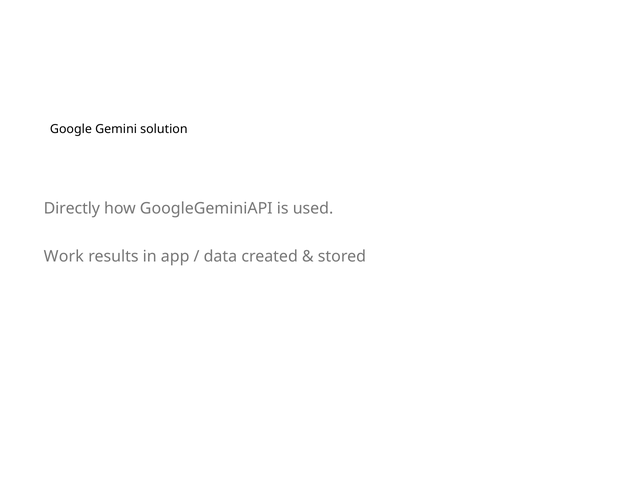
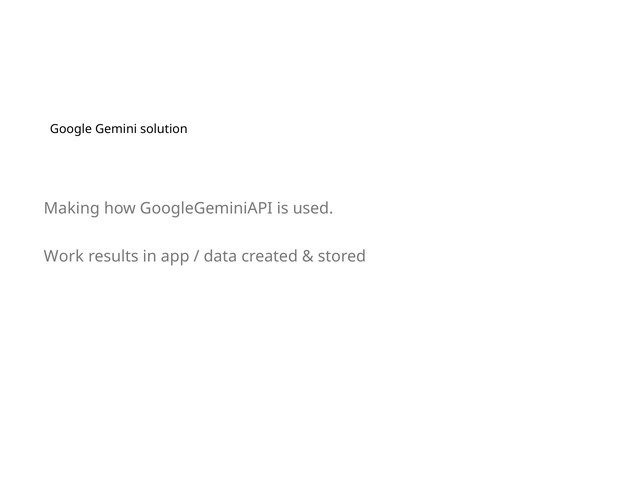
Directly: Directly -> Making (72, 209)
